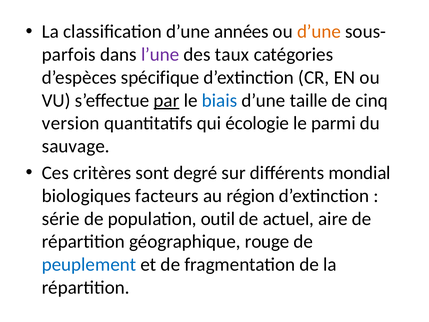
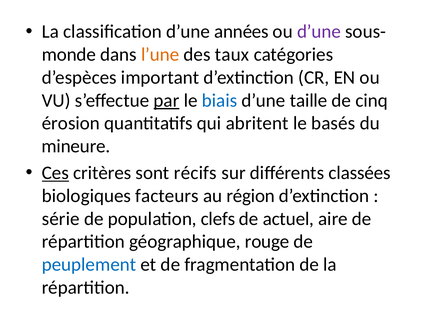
d’une colour: orange -> purple (319, 32)
parfois: parfois -> monde (69, 55)
l’une colour: purple -> orange (160, 55)
spécifique: spécifique -> important (160, 77)
version: version -> érosion (71, 123)
écologie: écologie -> abritent (257, 123)
parmi: parmi -> basés (333, 123)
sauvage: sauvage -> mineure (76, 146)
Ces underline: none -> present (55, 173)
degré: degré -> récifs (195, 173)
mondial: mondial -> classées (360, 173)
outil: outil -> clefs (218, 219)
